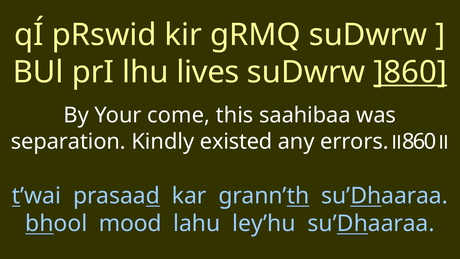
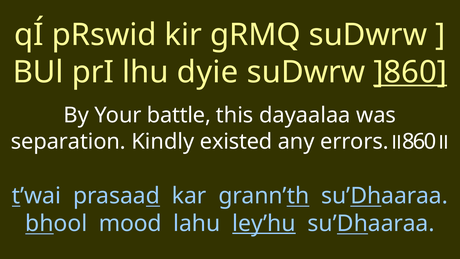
lives: lives -> dyie (208, 72)
come: come -> battle (179, 115)
saahibaa: saahibaa -> dayaalaa (305, 115)
ley’hu underline: none -> present (264, 223)
